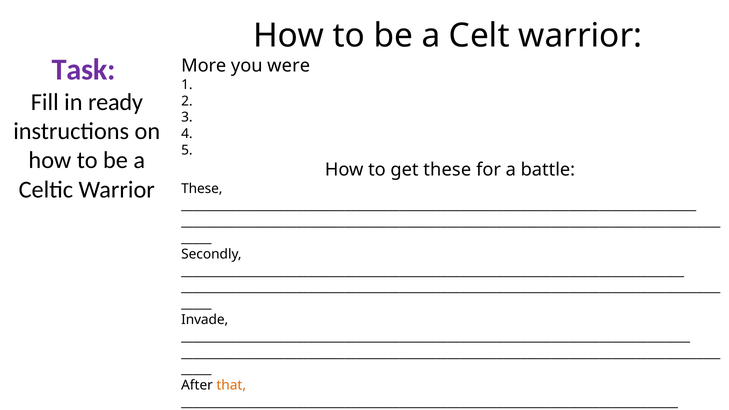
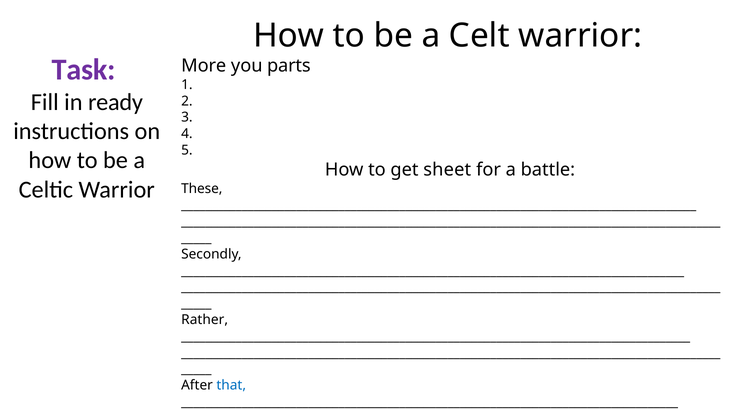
were: were -> parts (289, 66)
get these: these -> sheet (447, 170)
Invade: Invade -> Rather (205, 320)
that colour: orange -> blue (231, 385)
